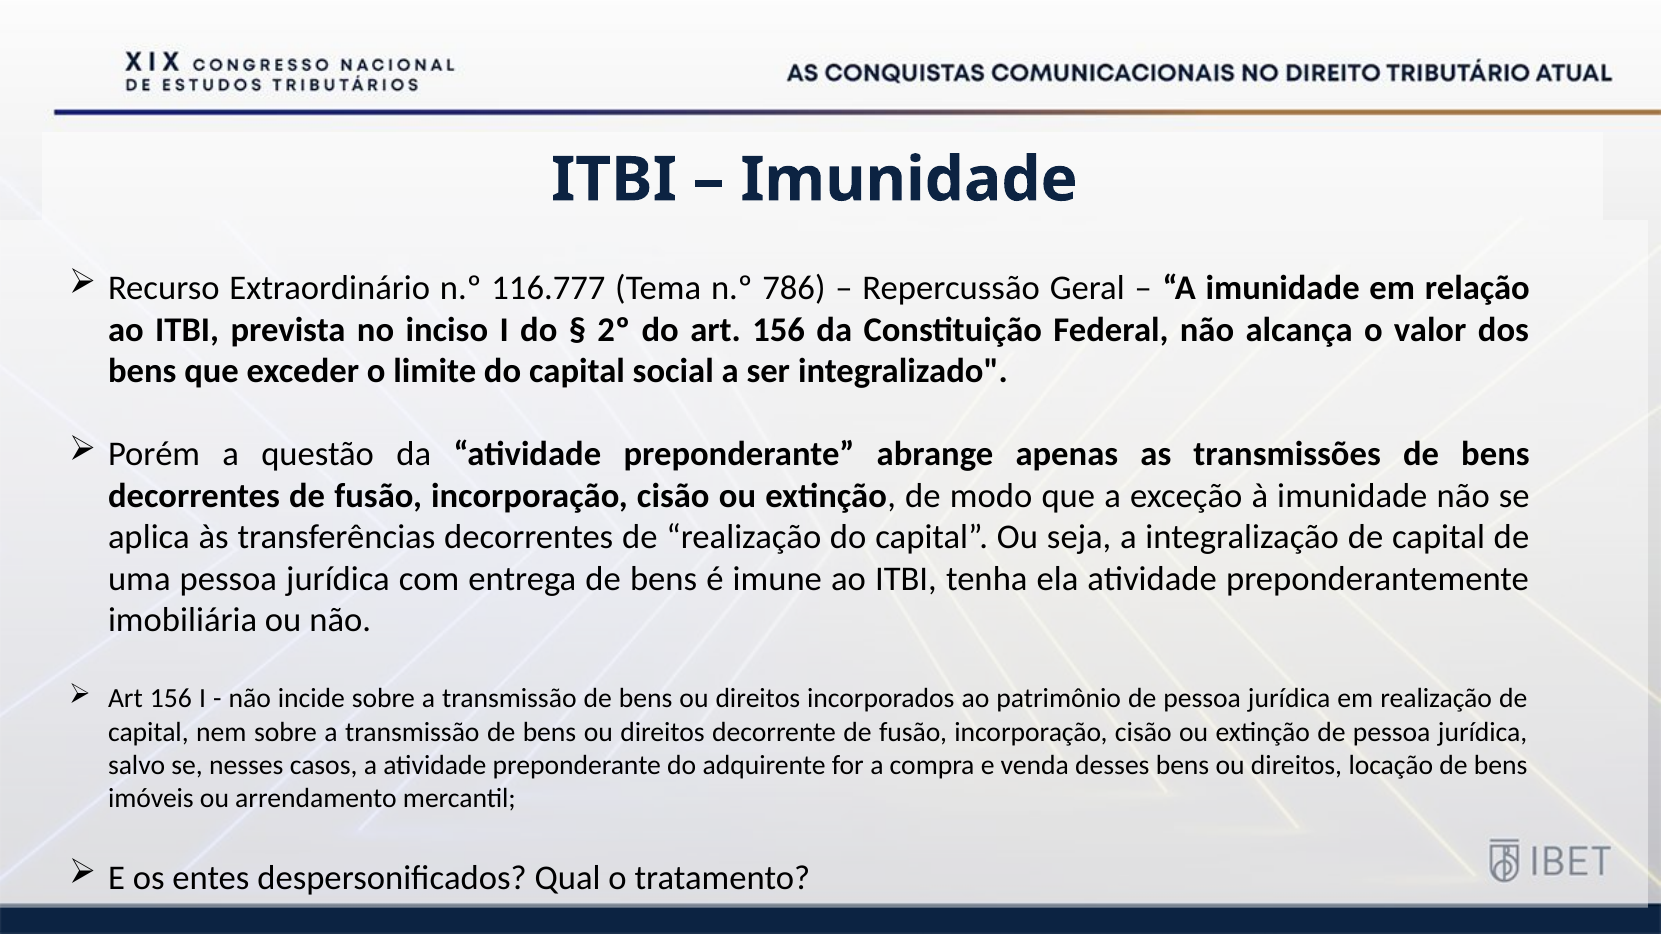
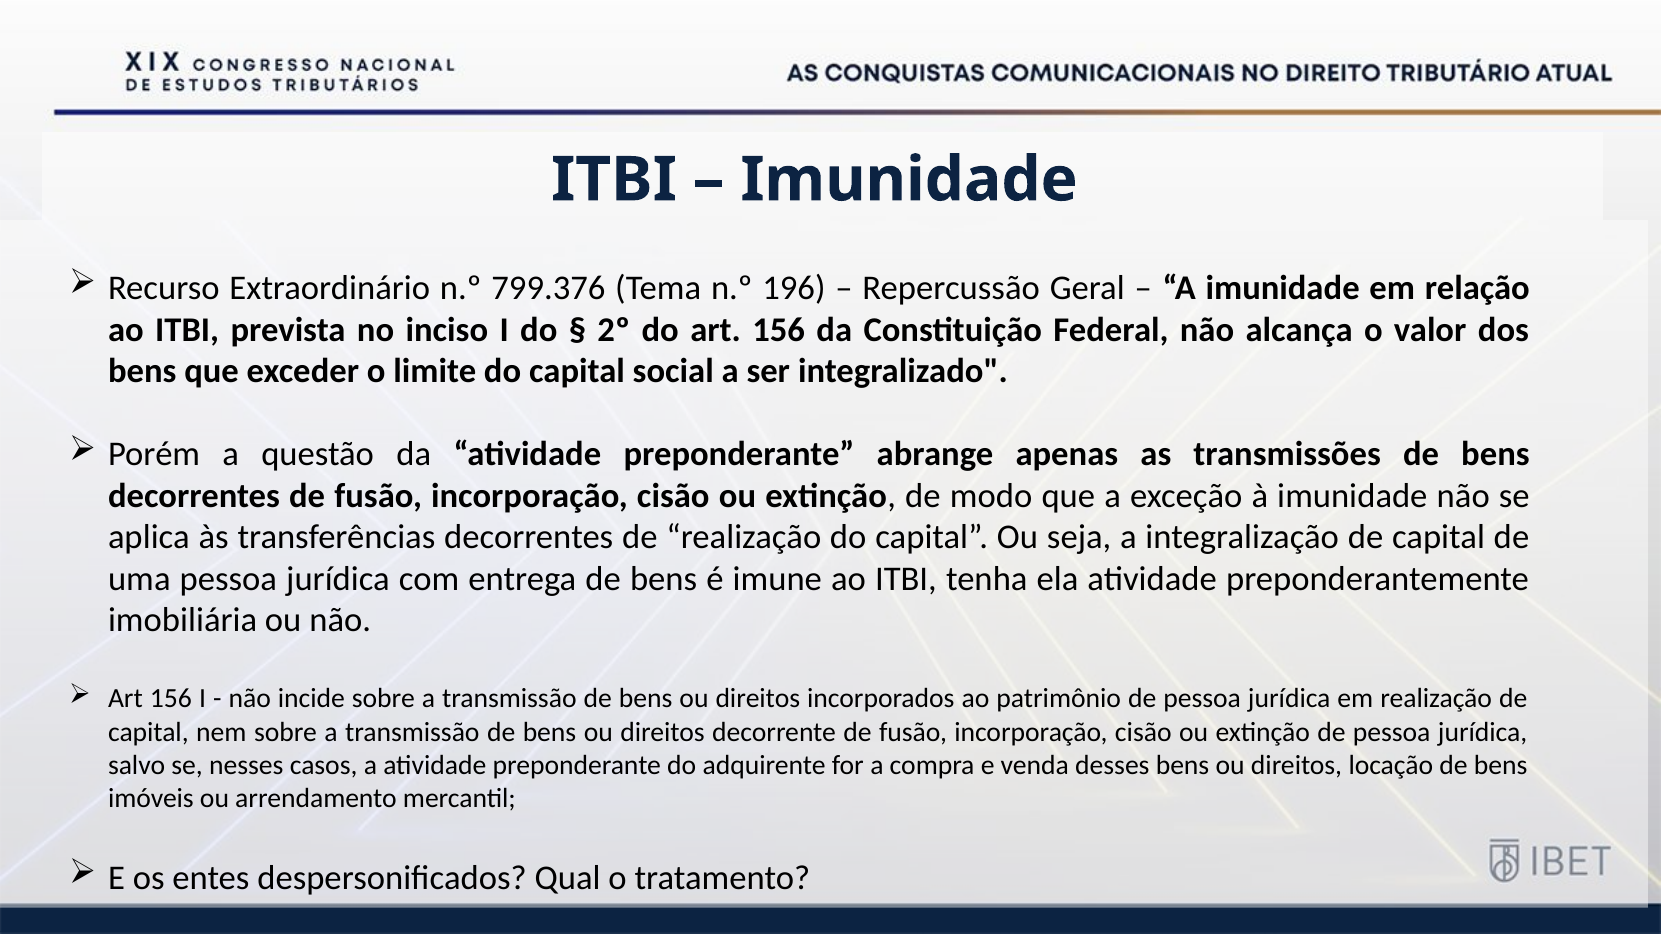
116.777: 116.777 -> 799.376 (548, 288)
786: 786 -> 196 (794, 288)
